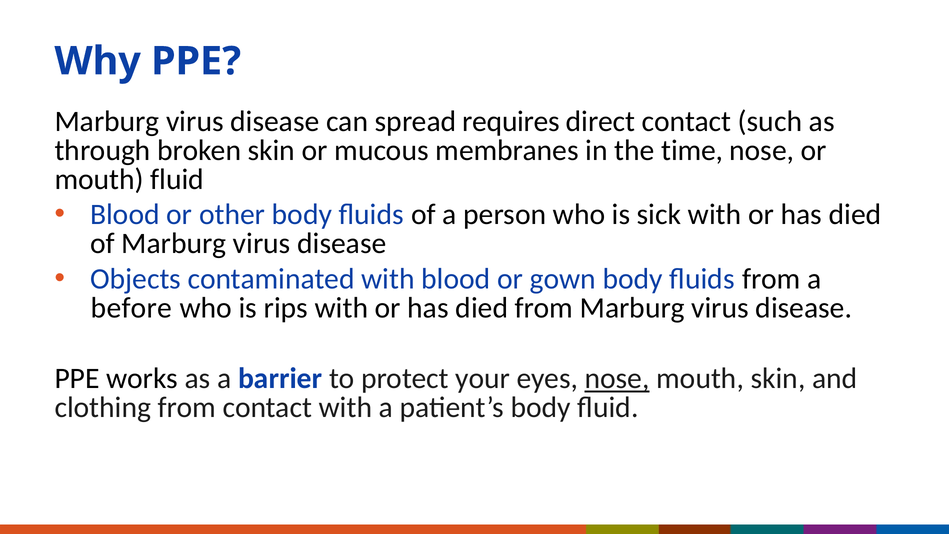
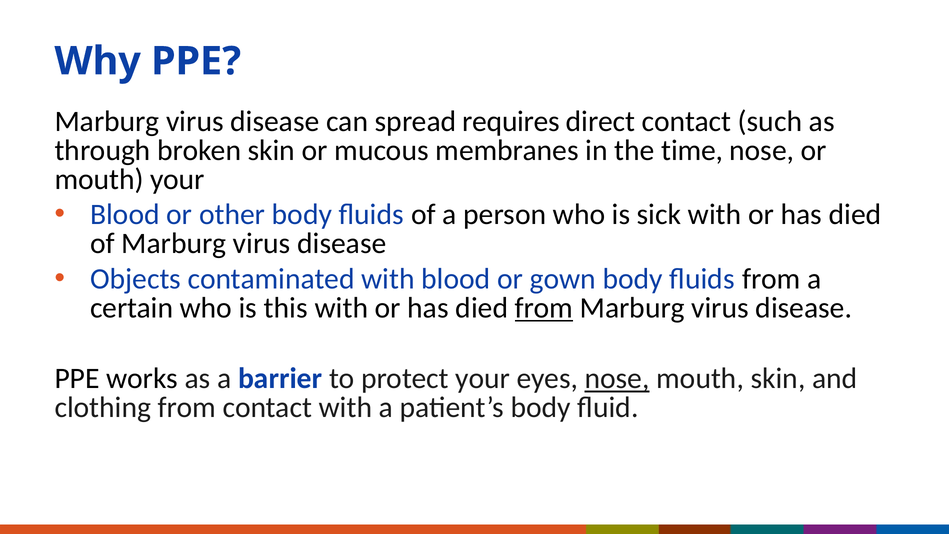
mouth fluid: fluid -> your (177, 179)
before: before -> certain (132, 308)
rips: rips -> this (286, 308)
from underline: none -> present (544, 308)
